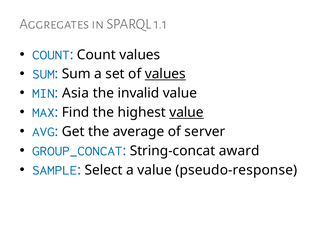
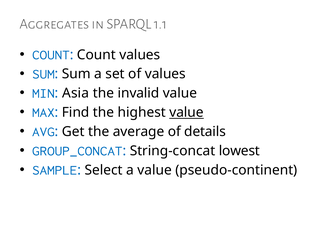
values underline: present -> none (165, 74)
server: server -> details (205, 131)
award: award -> lowest (239, 151)
pseudo-response: pseudo-response -> pseudo-continent (236, 170)
